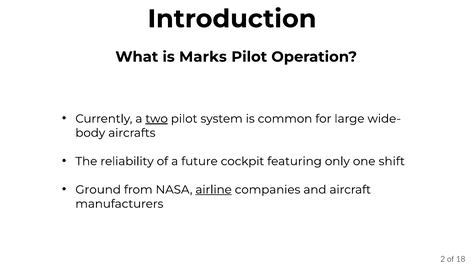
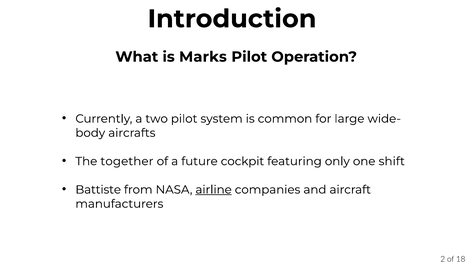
two underline: present -> none (157, 119)
reliability: reliability -> together (127, 161)
Ground: Ground -> Battiste (98, 190)
